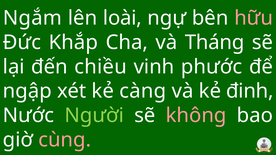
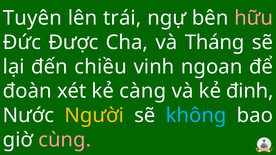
Ngắm: Ngắm -> Tuyên (32, 18)
loài: loài -> trái (122, 18)
Khắp: Khắp -> Được (73, 42)
phước: phước -> ngoan (212, 67)
ngập: ngập -> đoàn (27, 91)
Người colour: light green -> yellow (94, 116)
không colour: pink -> light blue (196, 116)
